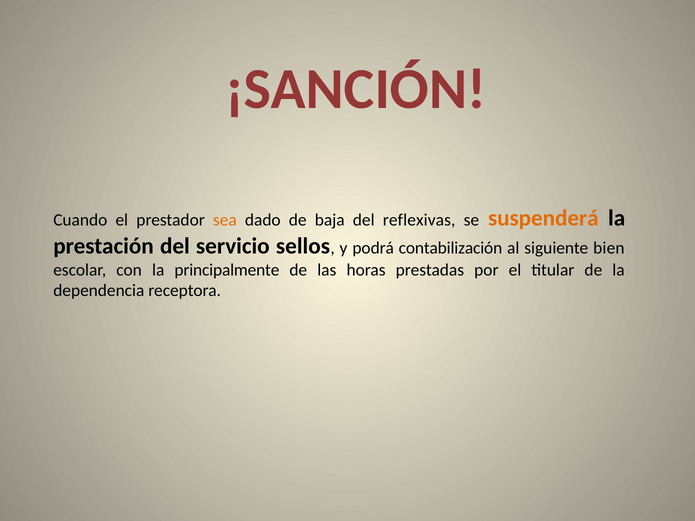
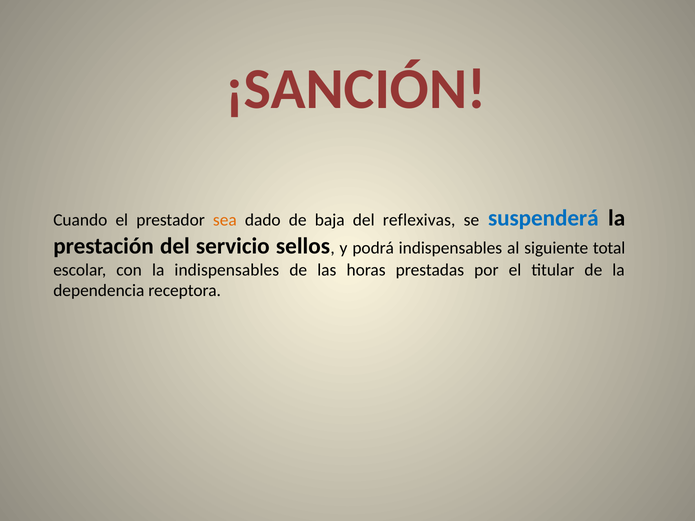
suspenderá colour: orange -> blue (543, 218)
podrá contabilización: contabilización -> indispensables (450, 248)
bien: bien -> total (609, 248)
la principalmente: principalmente -> indispensables (227, 270)
